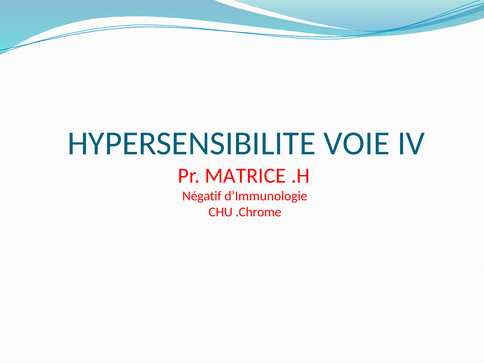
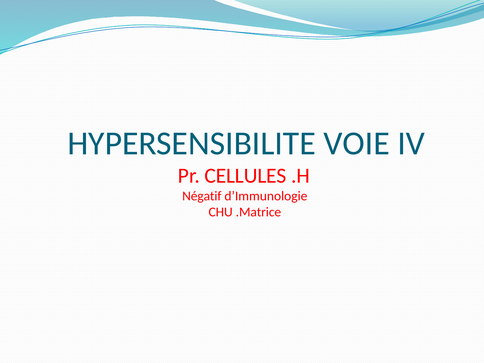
MATRICE: MATRICE -> CELLULES (246, 176)
.Chrome: .Chrome -> .Matrice (258, 212)
